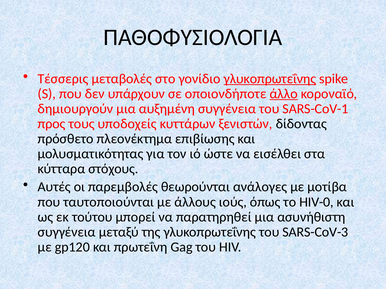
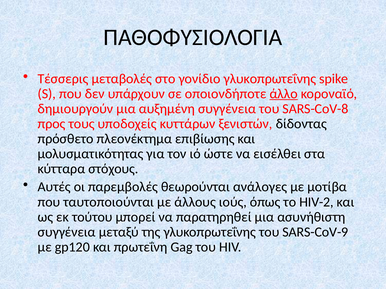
γλυκοπρωτεΐνης underline: present -> none (270, 79)
SARS-CoV-1: SARS-CoV-1 -> SARS-CoV-8 (315, 109)
HIV-0: HIV-0 -> HIV-2 (316, 202)
SARS-CoV-3: SARS-CoV-3 -> SARS-CoV-9 (315, 232)
